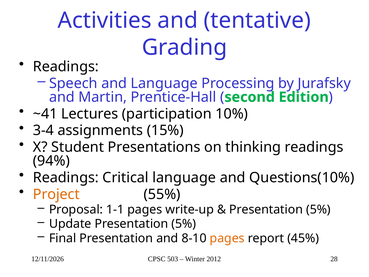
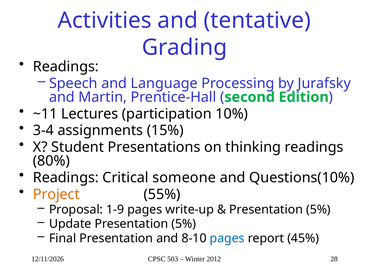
~41: ~41 -> ~11 (45, 114)
94%: 94% -> 80% (51, 161)
Critical language: language -> someone (184, 177)
1-1: 1-1 -> 1-9 (115, 209)
pages colour: orange -> blue (227, 238)
